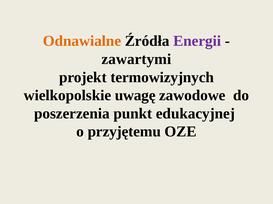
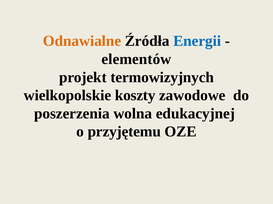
Energii colour: purple -> blue (197, 41)
zawartymi: zawartymi -> elementów (136, 59)
uwagę: uwagę -> koszty (135, 96)
punkt: punkt -> wolna (133, 114)
